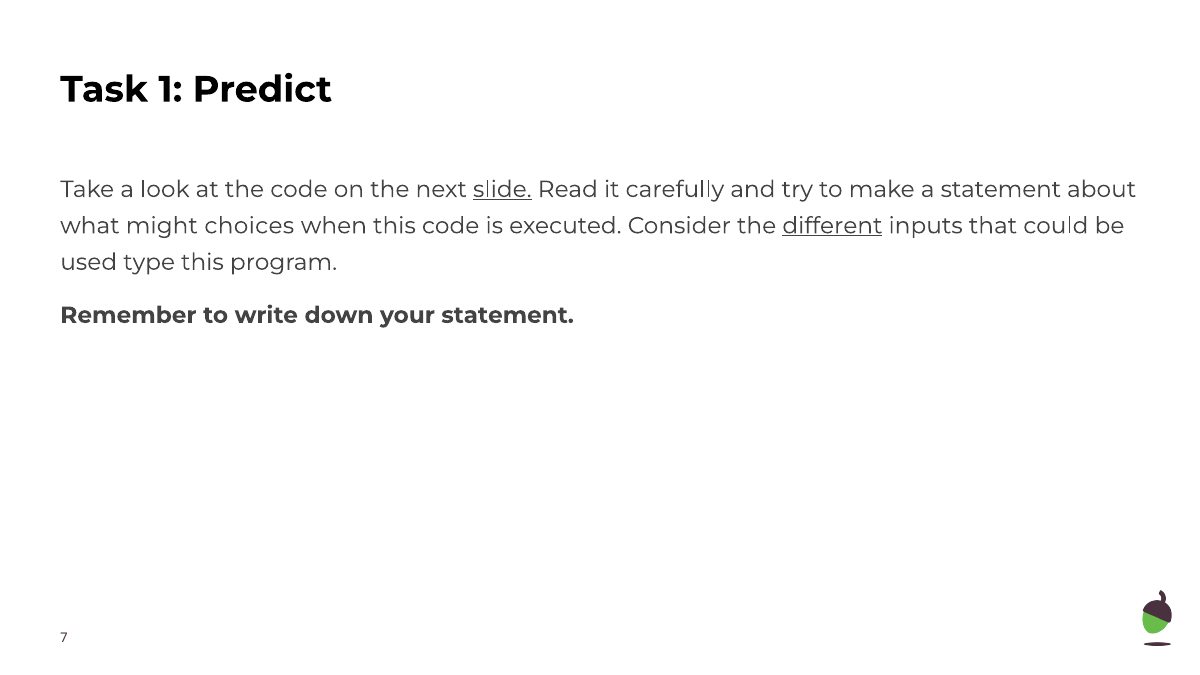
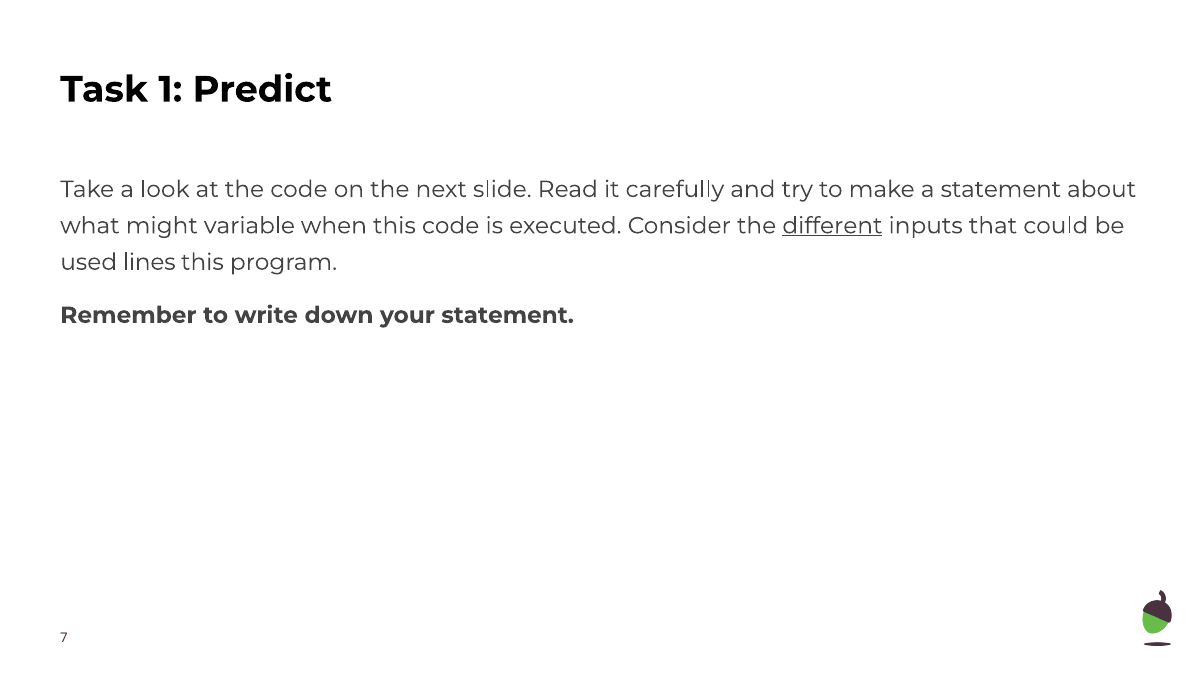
slide underline: present -> none (502, 189)
choices: choices -> variable (249, 226)
type: type -> lines (149, 262)
